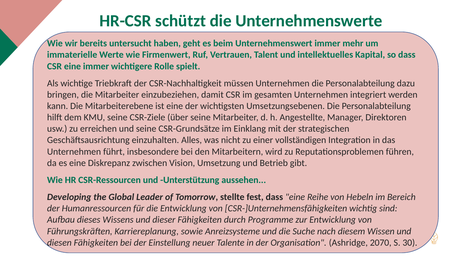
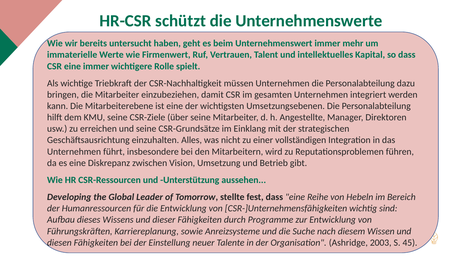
2070: 2070 -> 2003 (381, 242)
30: 30 -> 45 (410, 242)
